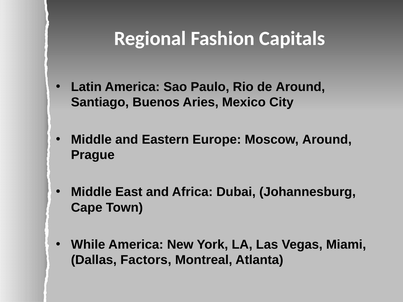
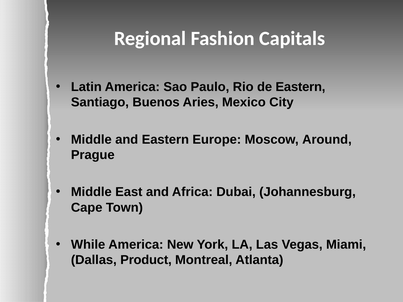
de Around: Around -> Eastern (300, 87)
Factors: Factors -> Product (146, 260)
